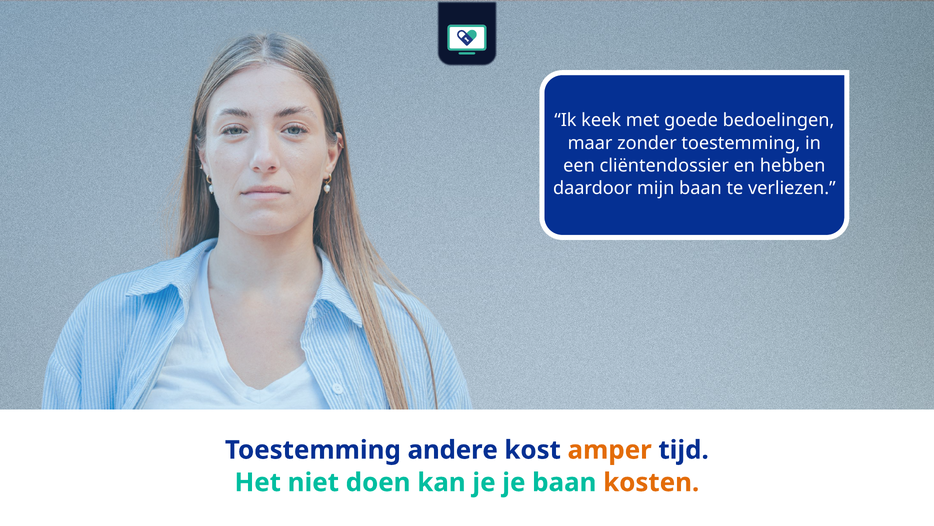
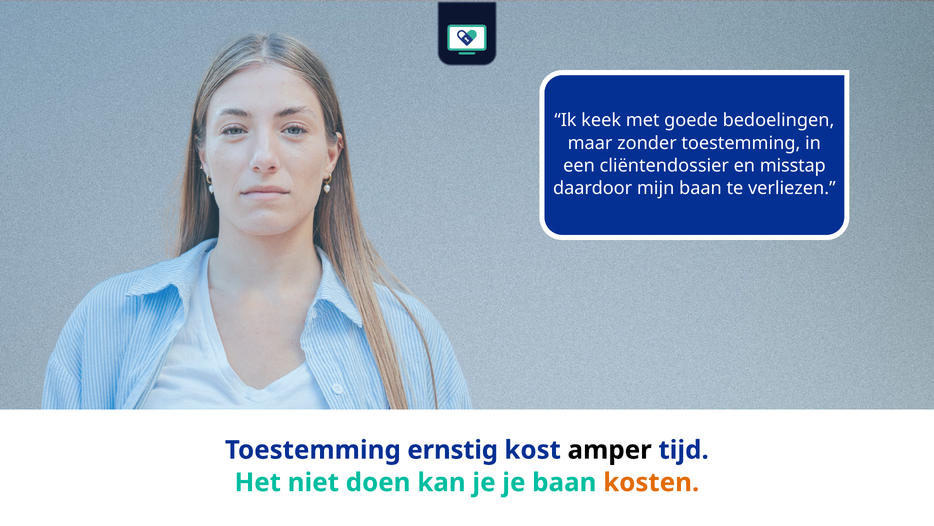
hebben: hebben -> misstap (793, 166)
andere: andere -> ernstig (453, 450)
amper colour: orange -> black (610, 450)
